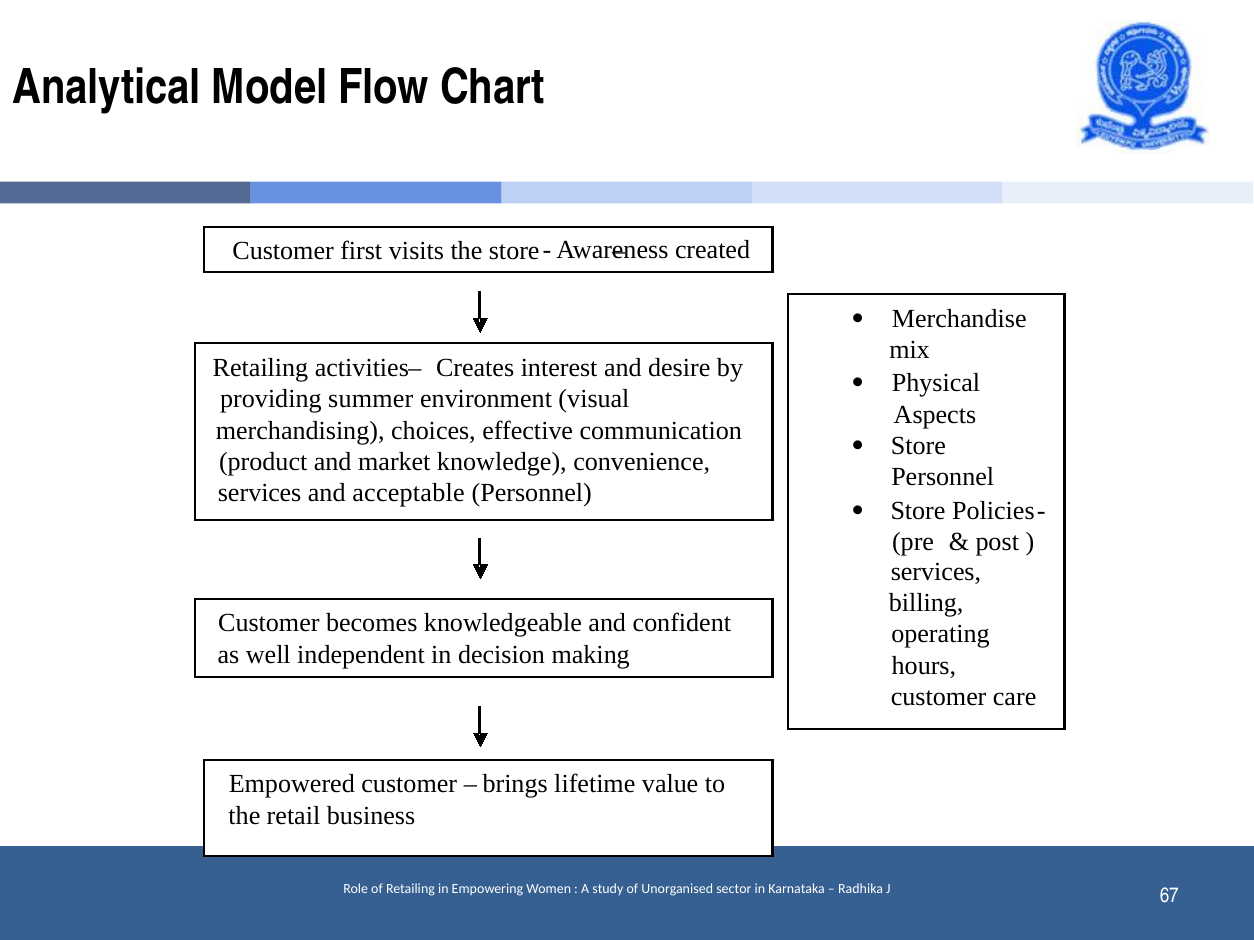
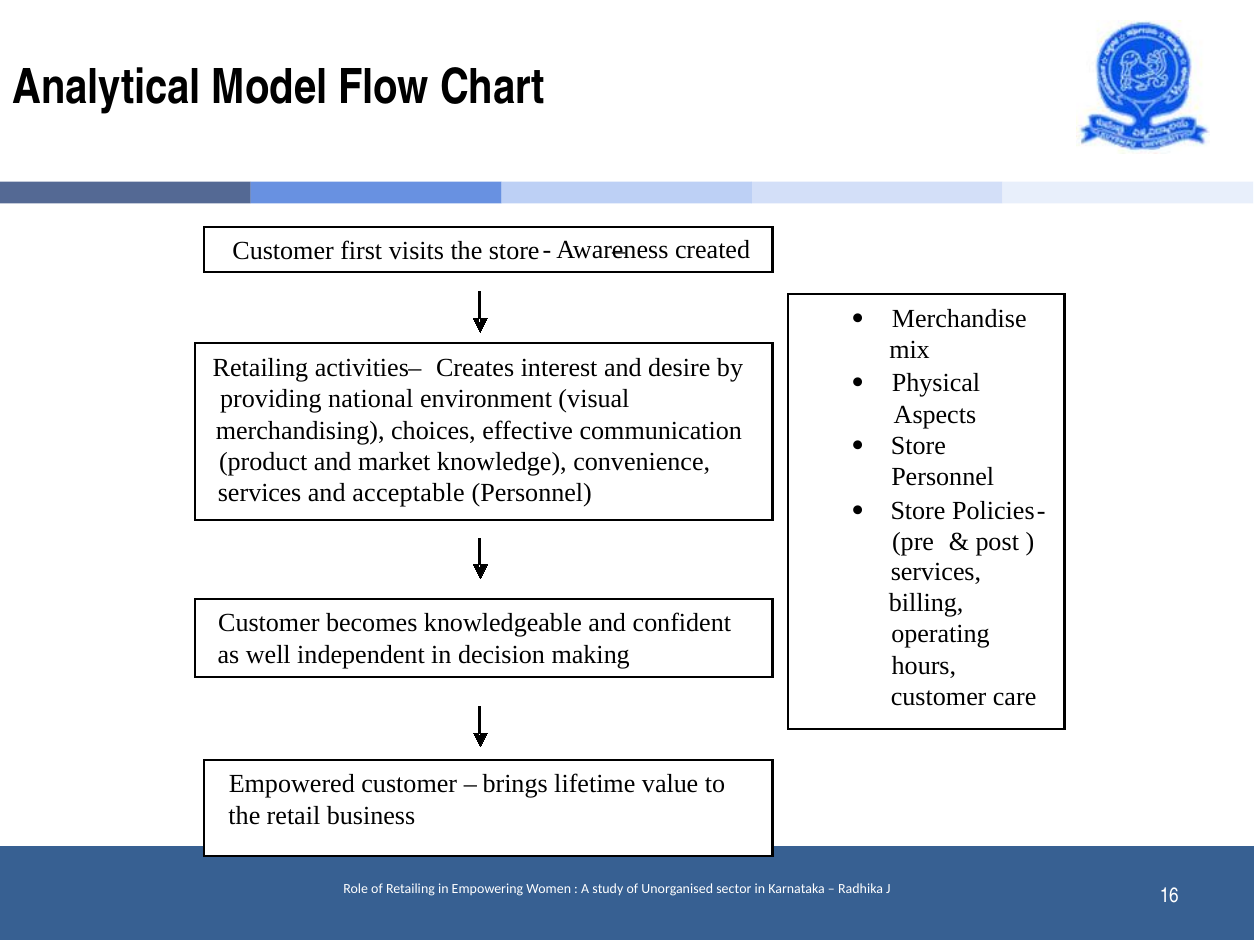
summer: summer -> national (371, 399)
67: 67 -> 16 (1169, 896)
